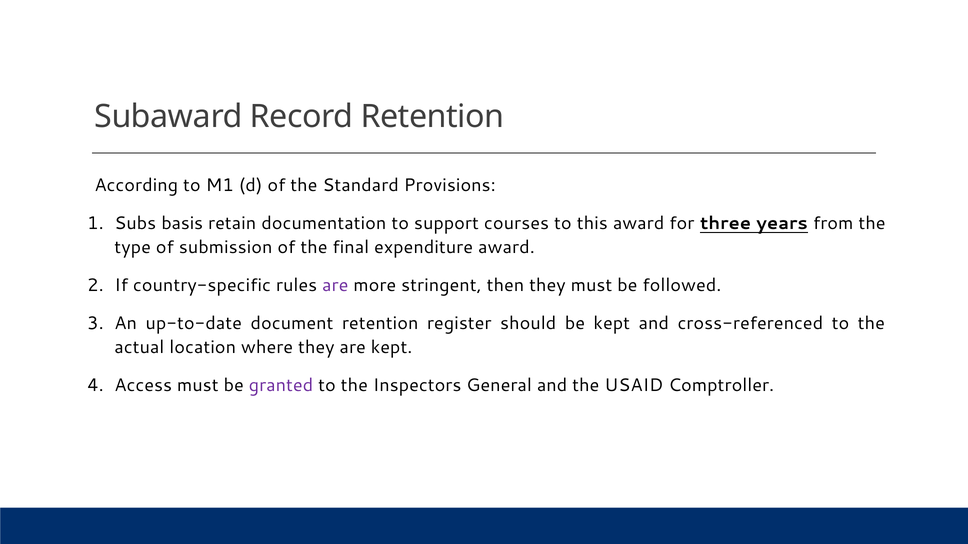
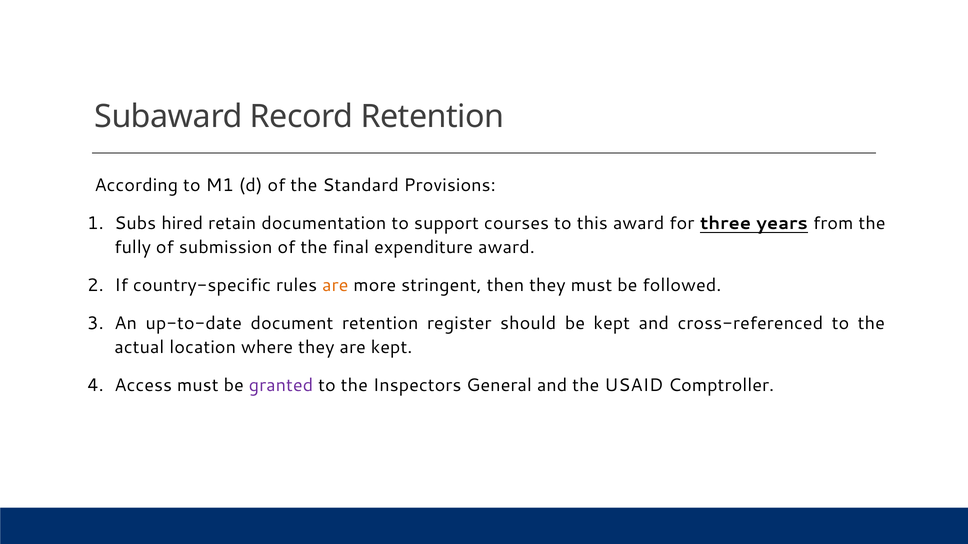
basis: basis -> hired (182, 223)
type: type -> fully (133, 247)
are colour: purple -> orange (335, 285)
